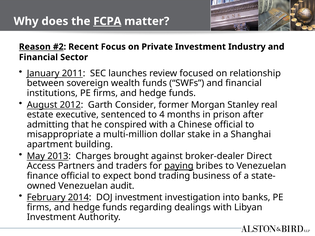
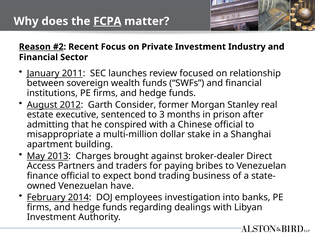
4: 4 -> 3 (162, 115)
paying underline: present -> none (179, 166)
audit: audit -> have (122, 186)
DOJ investment: investment -> employees (139, 198)
